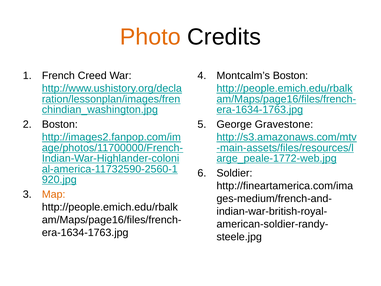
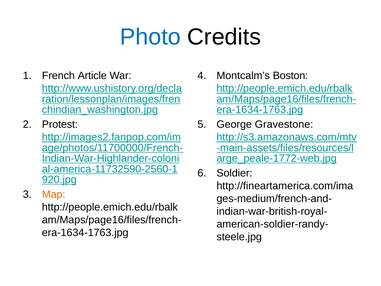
Photo colour: orange -> blue (150, 37)
Creed: Creed -> Article (92, 76)
Boston: Boston -> Protest (60, 124)
